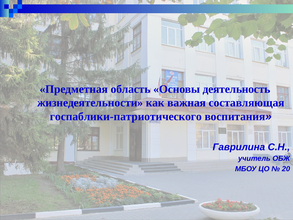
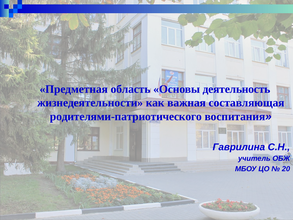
госпаблики-патриотического: госпаблики-патриотического -> родителями-патриотического (126, 116)
